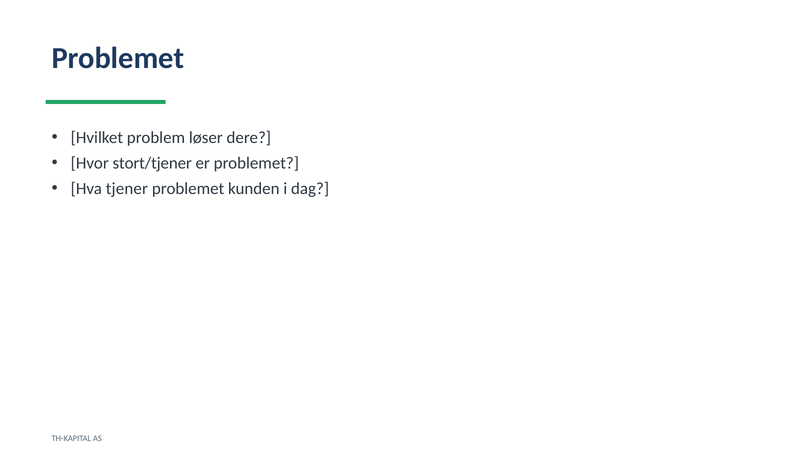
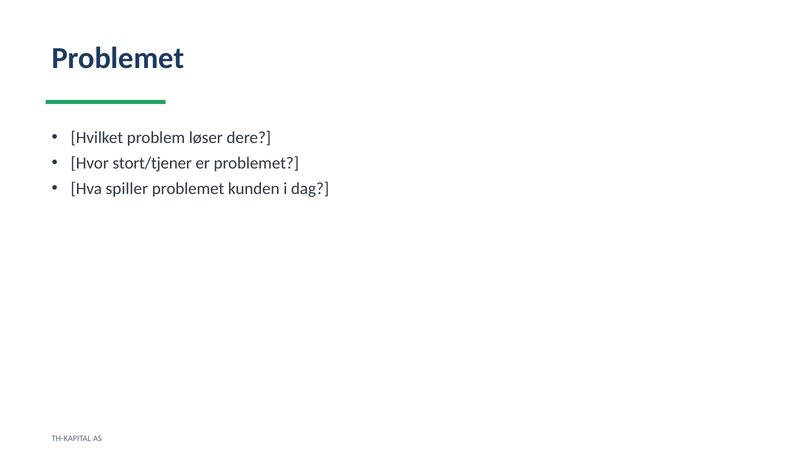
tjener: tjener -> spiller (127, 188)
